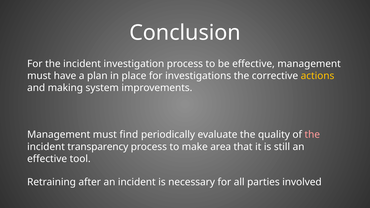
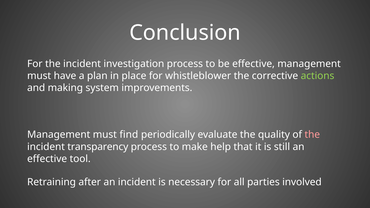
investigations: investigations -> whistleblower (198, 76)
actions colour: yellow -> light green (318, 76)
area: area -> help (221, 147)
